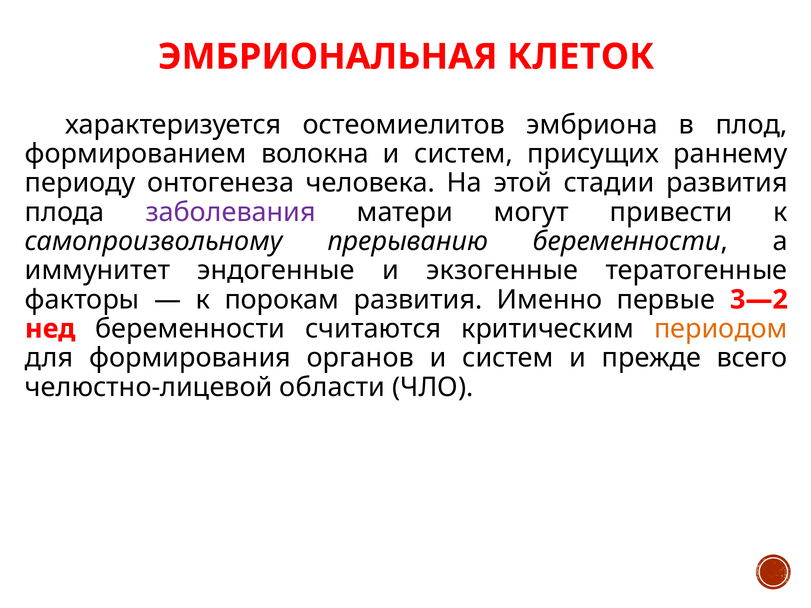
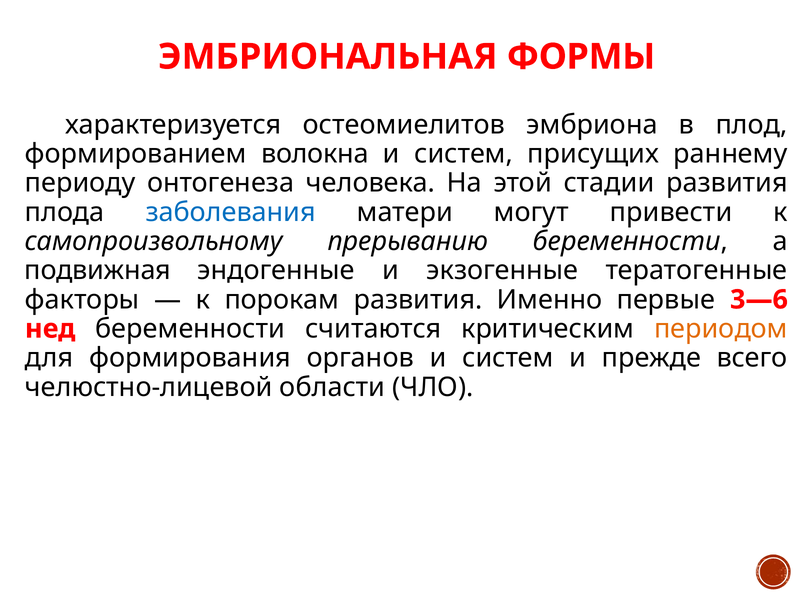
КЛЕТОК: КЛЕТОК -> ФОРМЫ (581, 57)
заболевания colour: purple -> blue (231, 212)
иммунитет: иммунитет -> подвижная (98, 271)
3—2: 3—2 -> 3—6 (759, 300)
